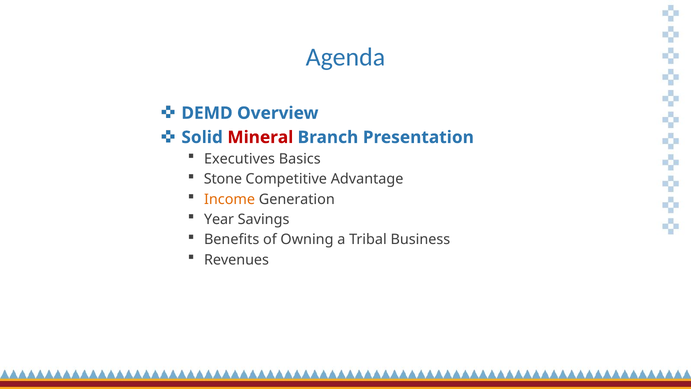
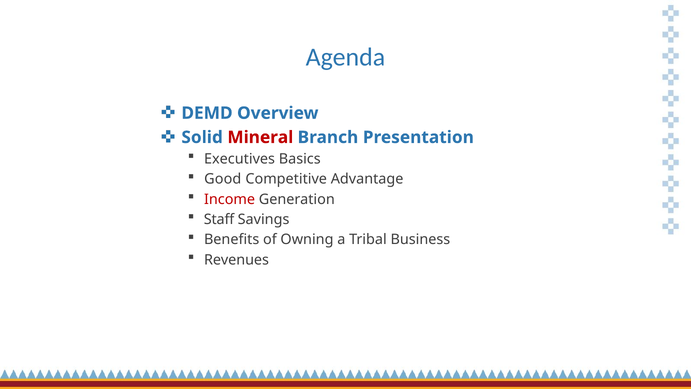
Stone: Stone -> Good (223, 179)
Income colour: orange -> red (230, 199)
Year: Year -> Staff (219, 219)
